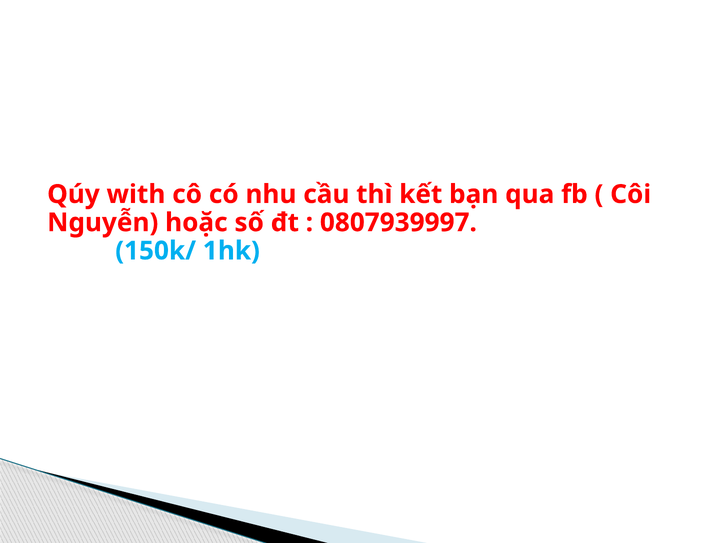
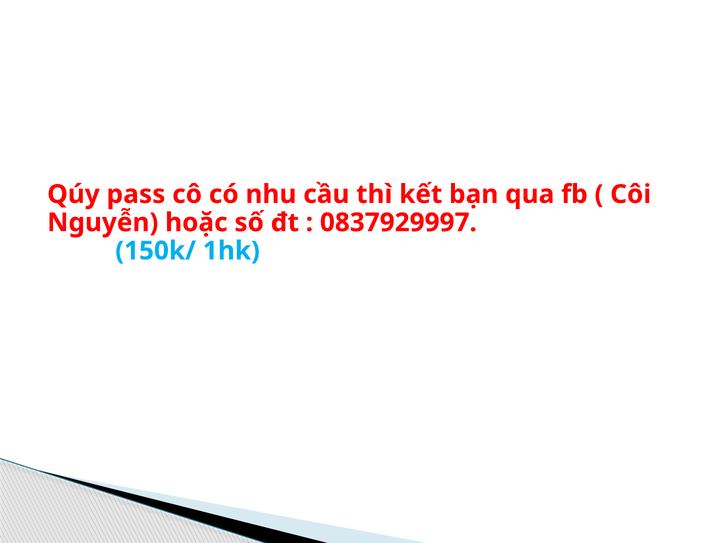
with: with -> pass (136, 194)
0807939997: 0807939997 -> 0837929997 (398, 223)
